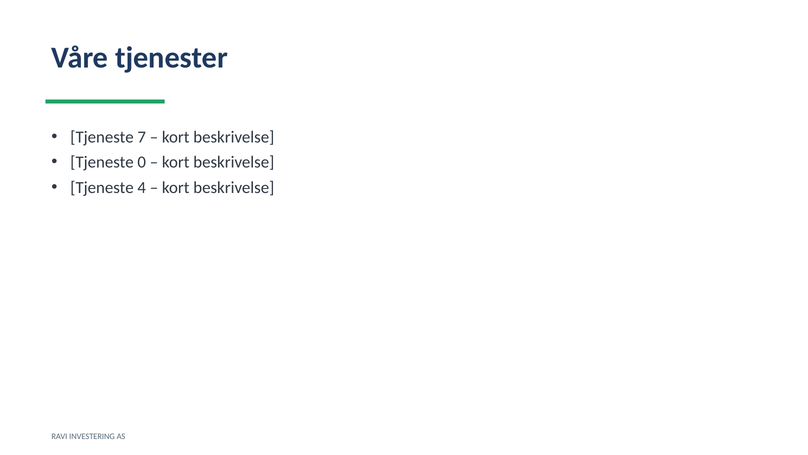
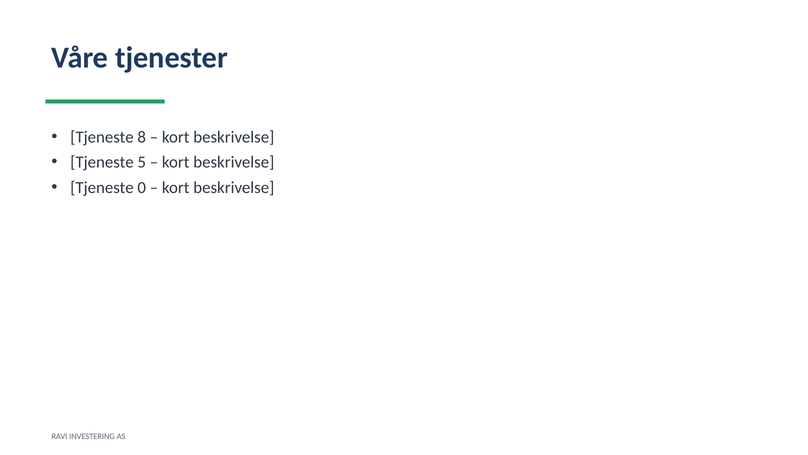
7: 7 -> 8 (142, 137)
0: 0 -> 5 (142, 162)
4: 4 -> 0 (142, 187)
